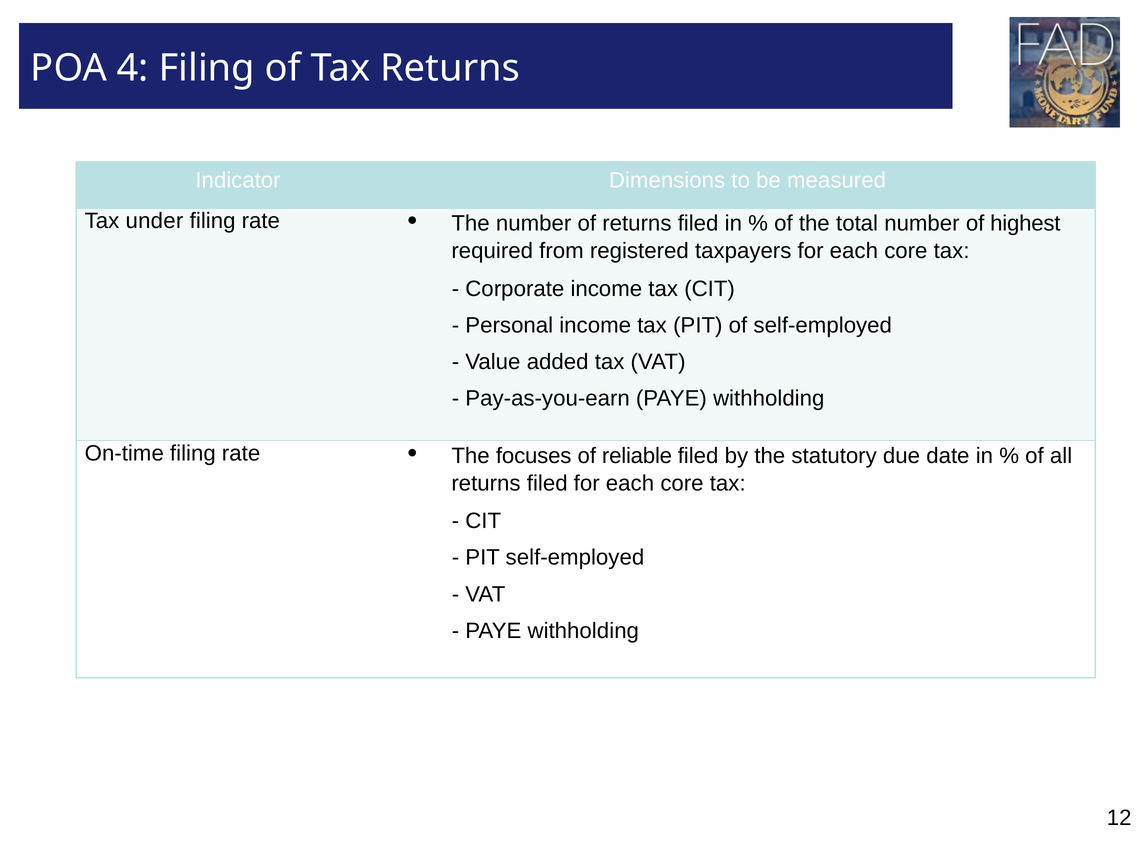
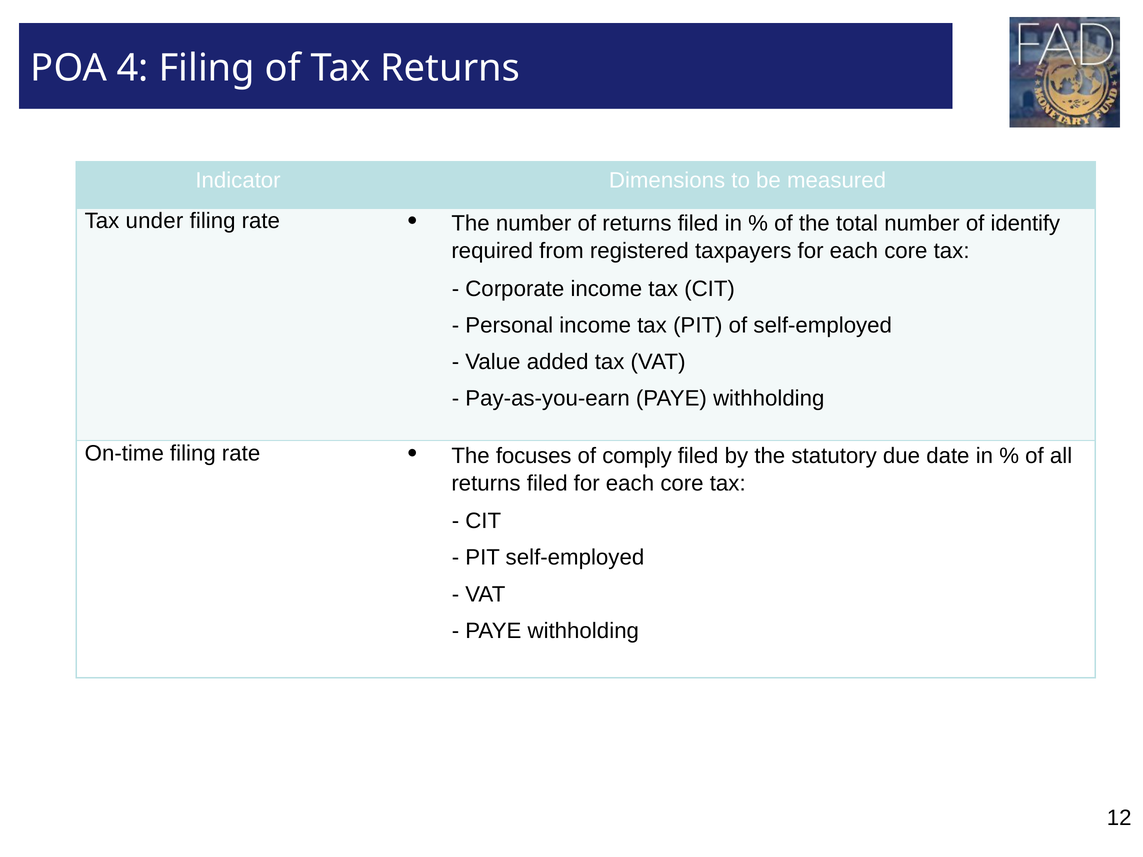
highest: highest -> identify (1025, 224)
reliable: reliable -> comply (637, 456)
